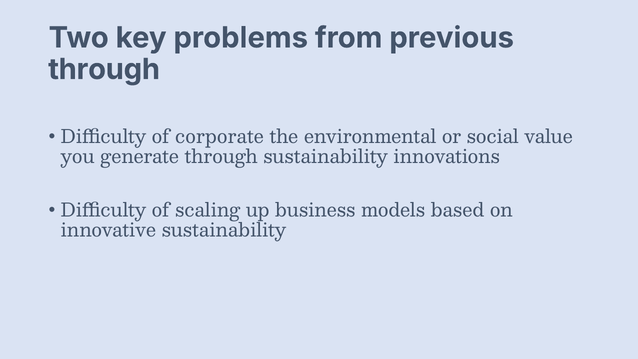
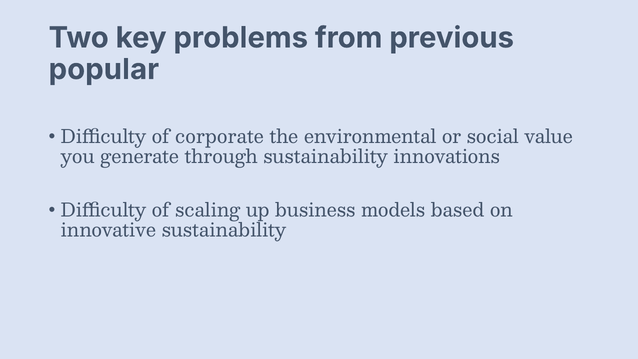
through: through -> popular (104, 69)
